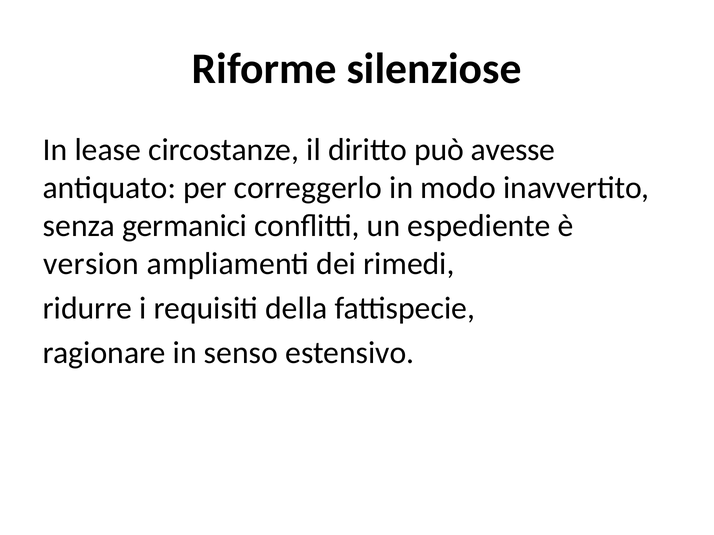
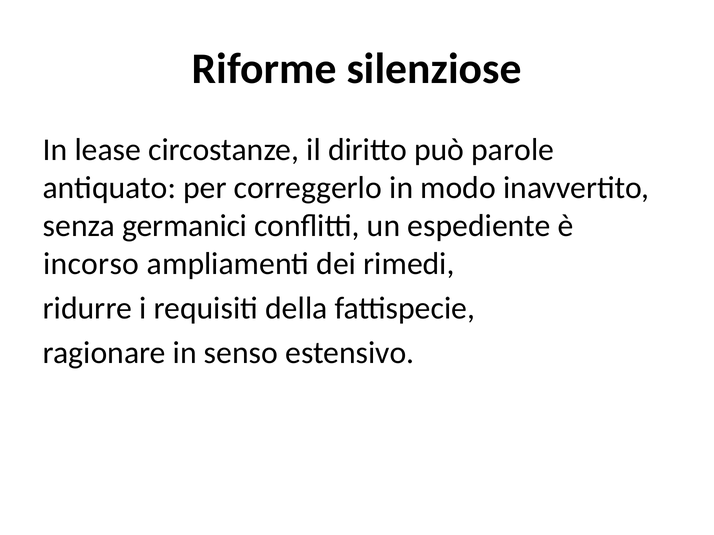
avesse: avesse -> parole (513, 150)
version: version -> incorso (91, 264)
